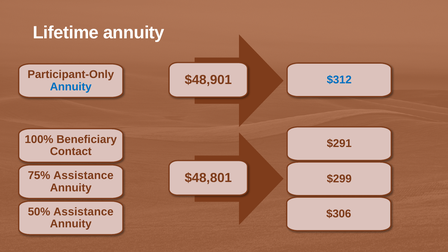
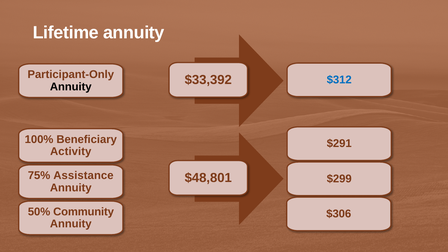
$48,901: $48,901 -> $33,392 (208, 80)
Annuity colour: blue -> black (71, 87)
Contact: Contact -> Activity (71, 151)
50% Assistance: Assistance -> Community (84, 212)
